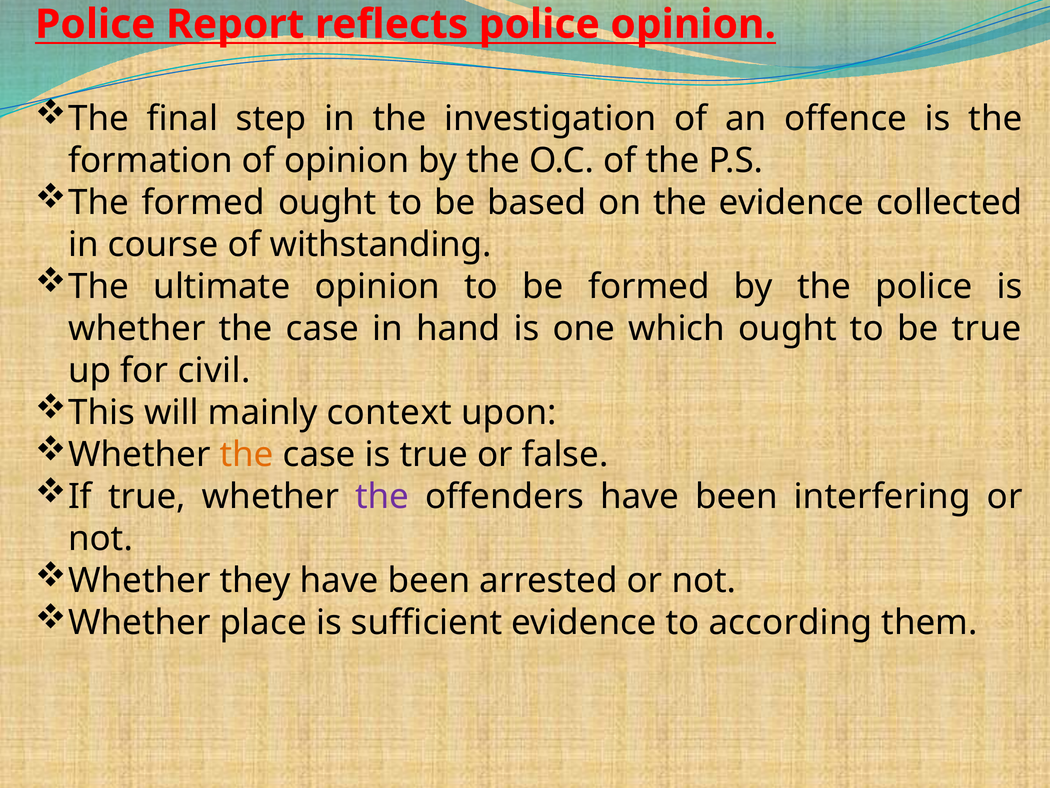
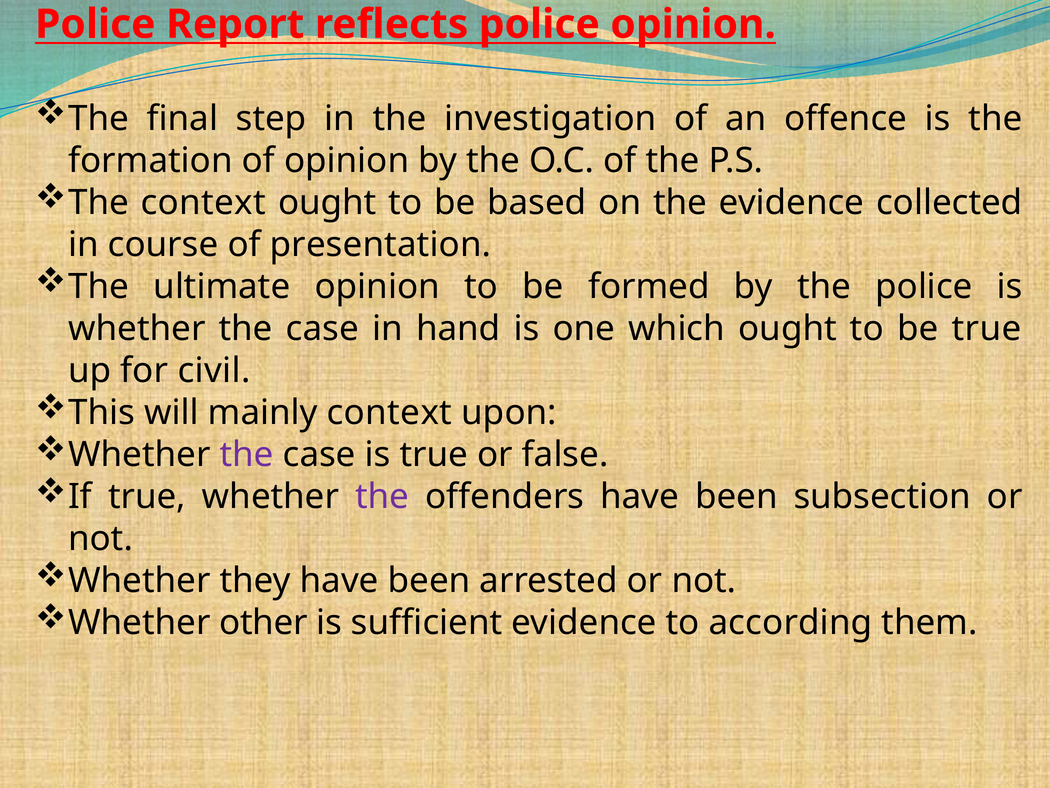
The formed: formed -> context (203, 202)
withstanding: withstanding -> presentation (380, 244)
the colour: orange -> purple (247, 454)
interfering: interfering -> subsection (882, 496)
place: place -> other (264, 622)
